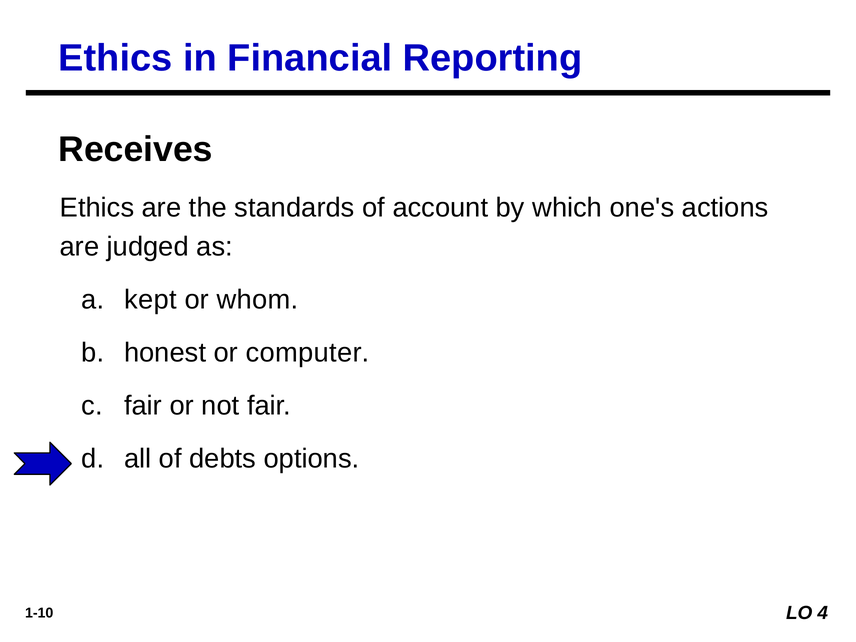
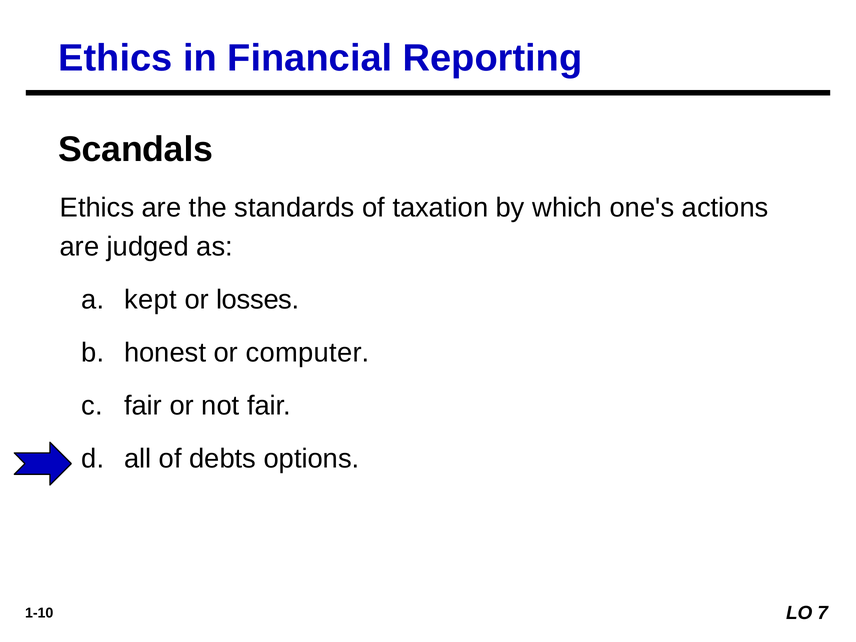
Receives: Receives -> Scandals (136, 149)
account: account -> taxation (440, 208)
whom: whom -> losses (258, 300)
4: 4 -> 7 (823, 613)
